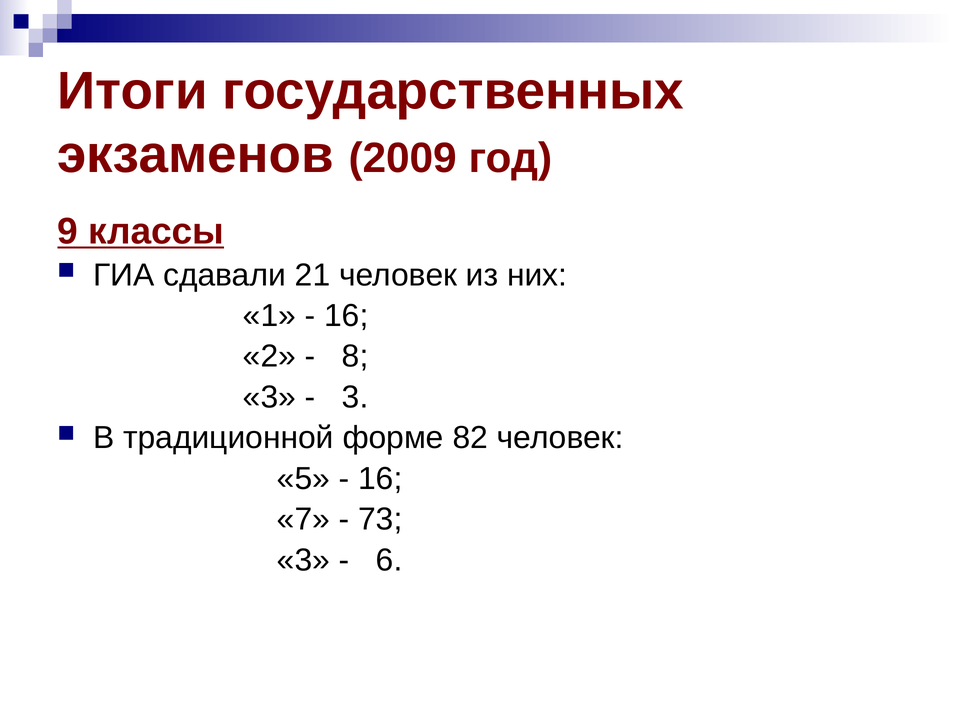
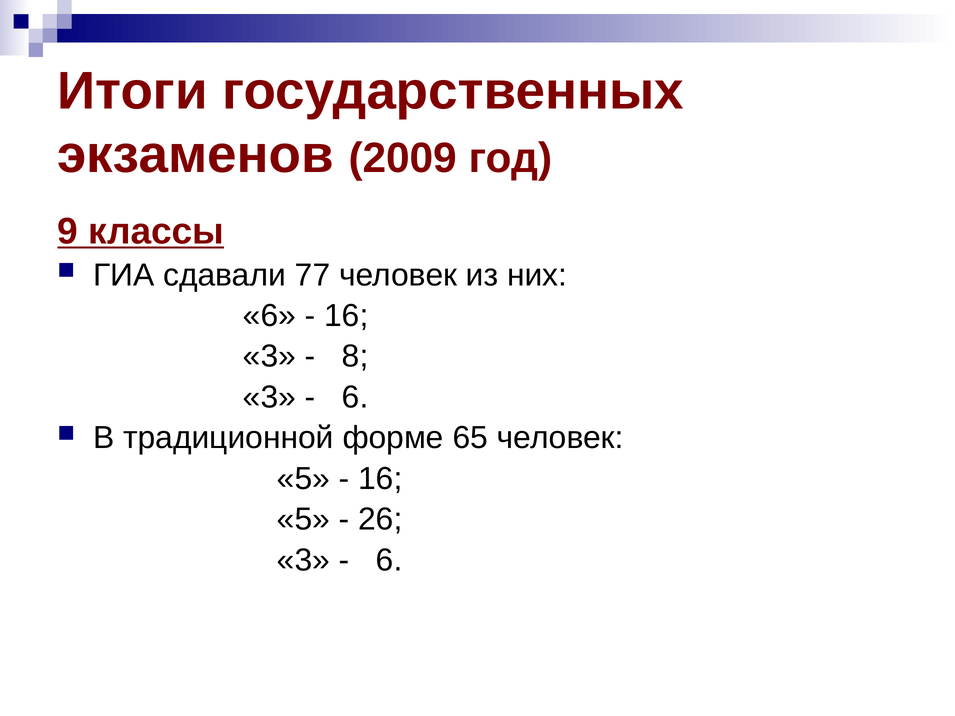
21: 21 -> 77 (313, 275)
1: 1 -> 6 (269, 316)
2: 2 -> 3 (269, 357)
3: 3 -> 6 (355, 397)
82: 82 -> 65 (470, 438)
7: 7 -> 5 (304, 519)
73: 73 -> 26 (380, 519)
